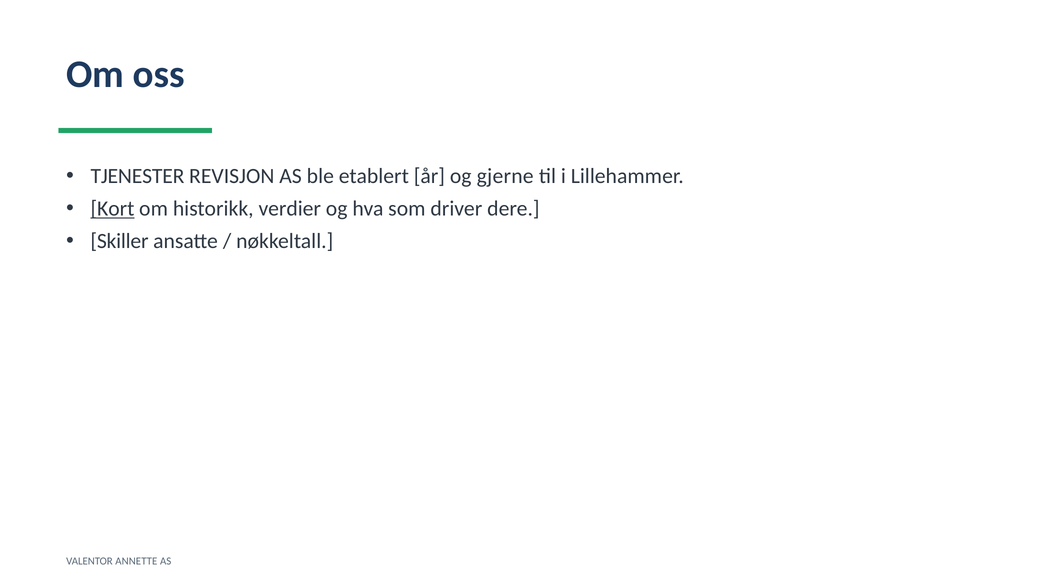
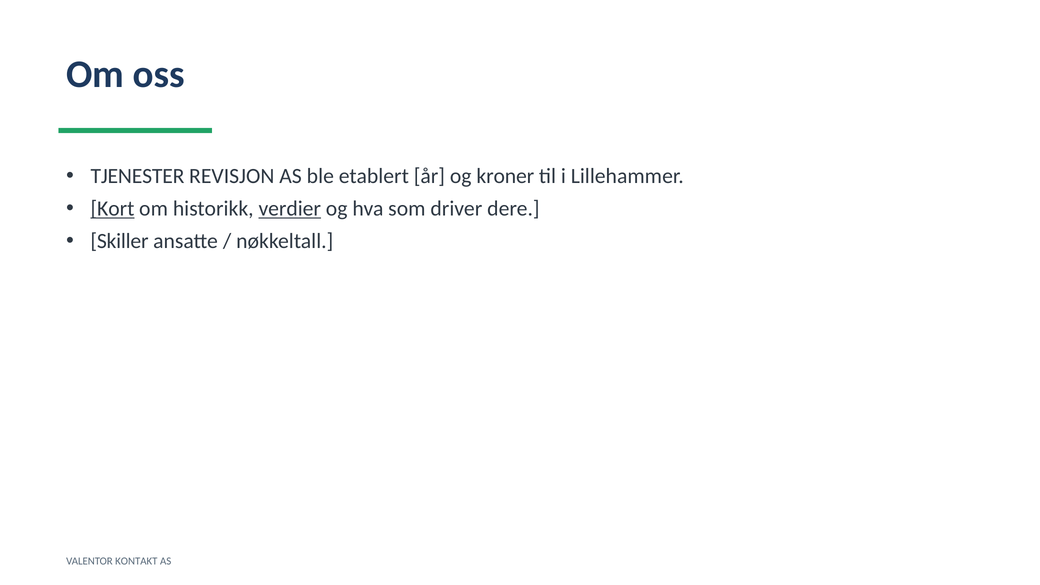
gjerne: gjerne -> kroner (505, 176)
verdier underline: none -> present (290, 209)
ANNETTE: ANNETTE -> KONTAKT (136, 561)
